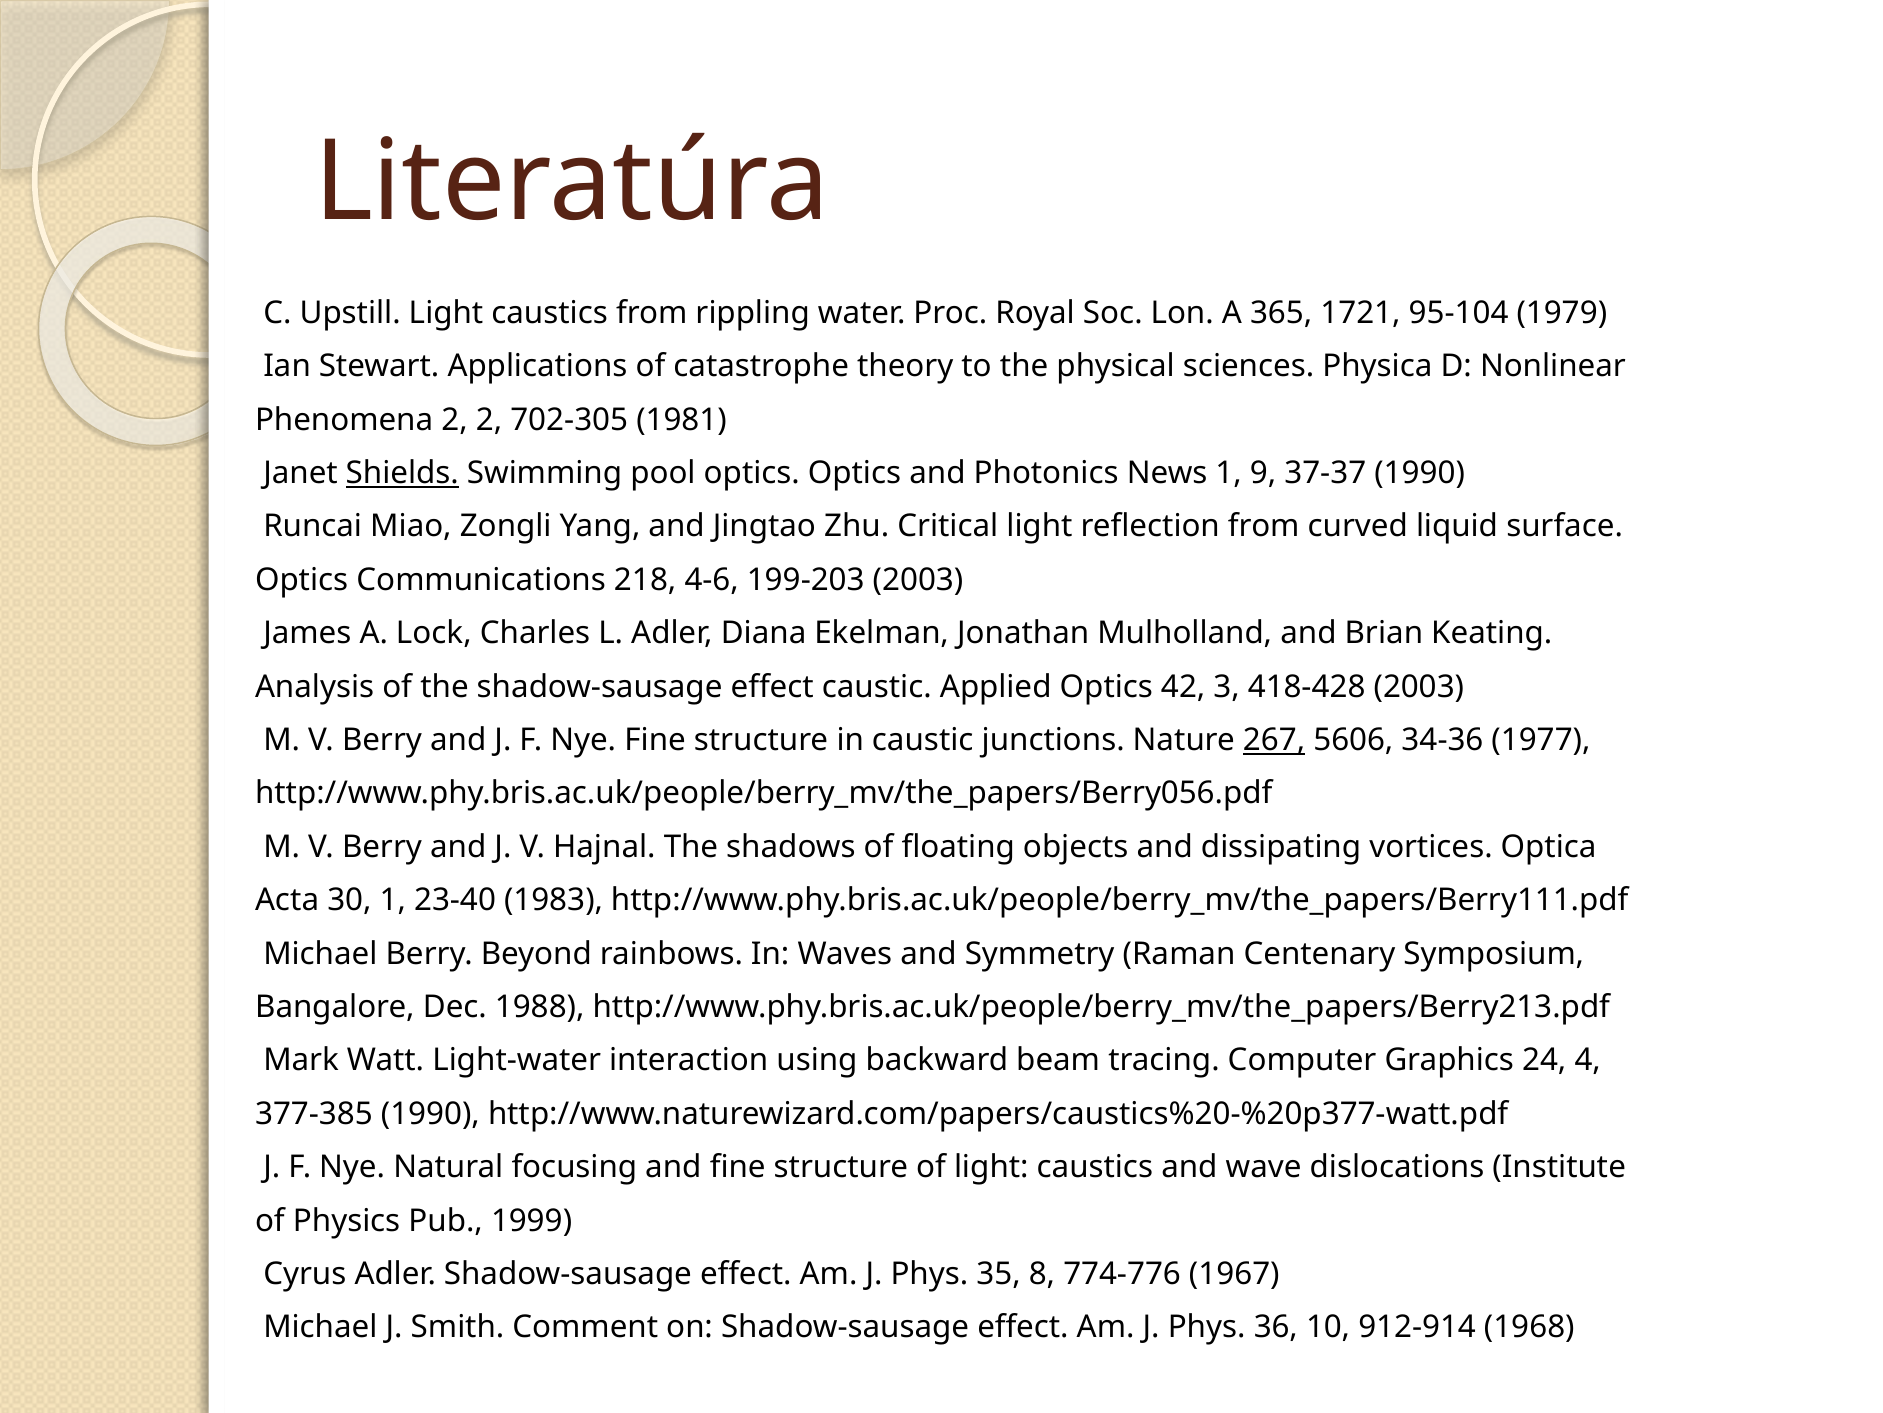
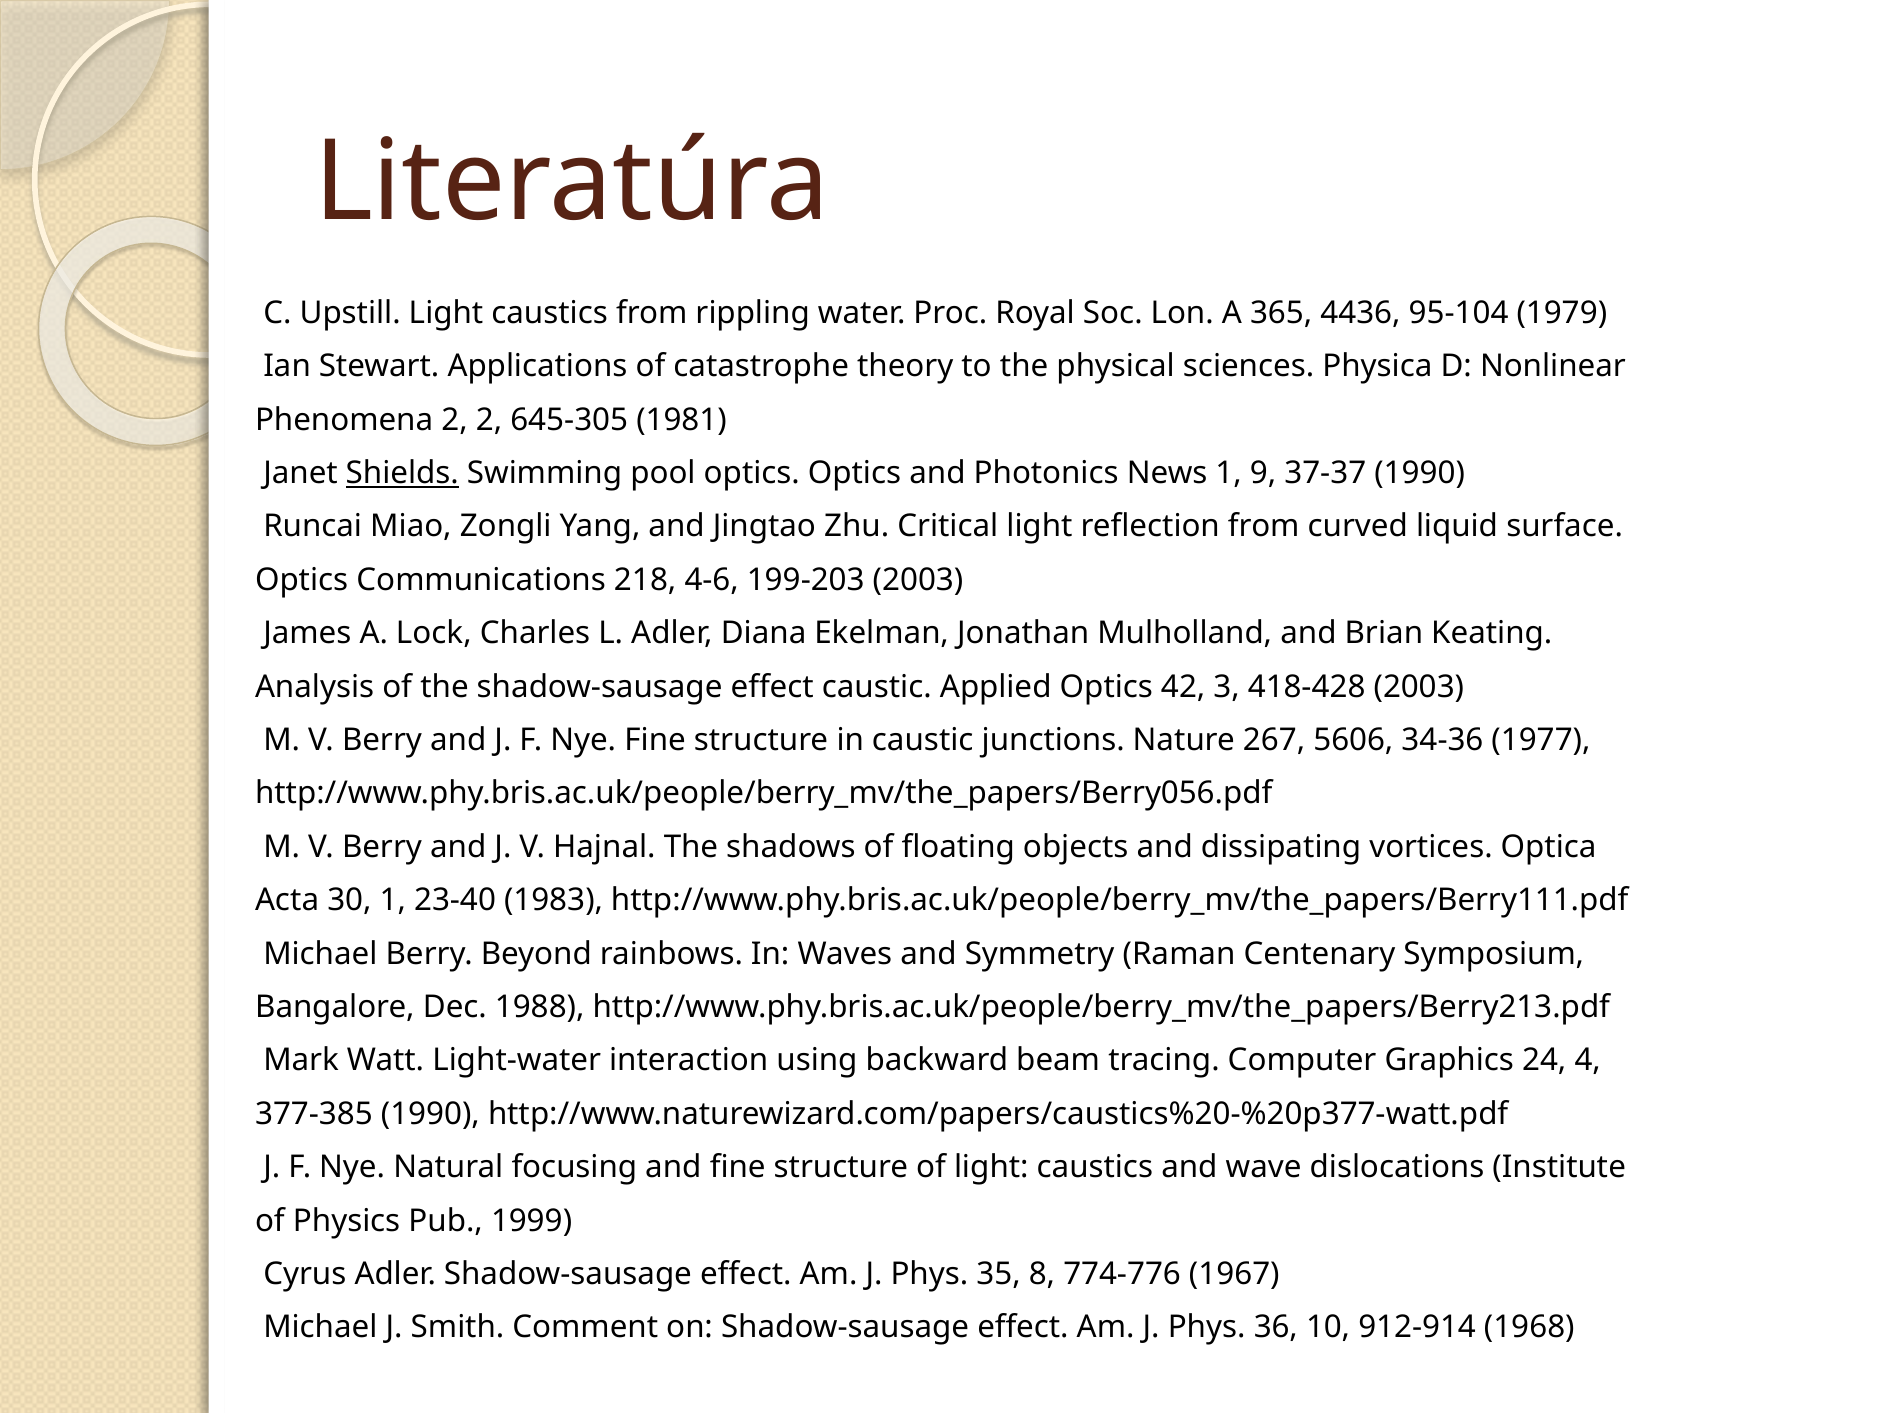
1721: 1721 -> 4436 (1360, 313)
702-305: 702-305 -> 645-305 (569, 419)
267 underline: present -> none (1274, 740)
